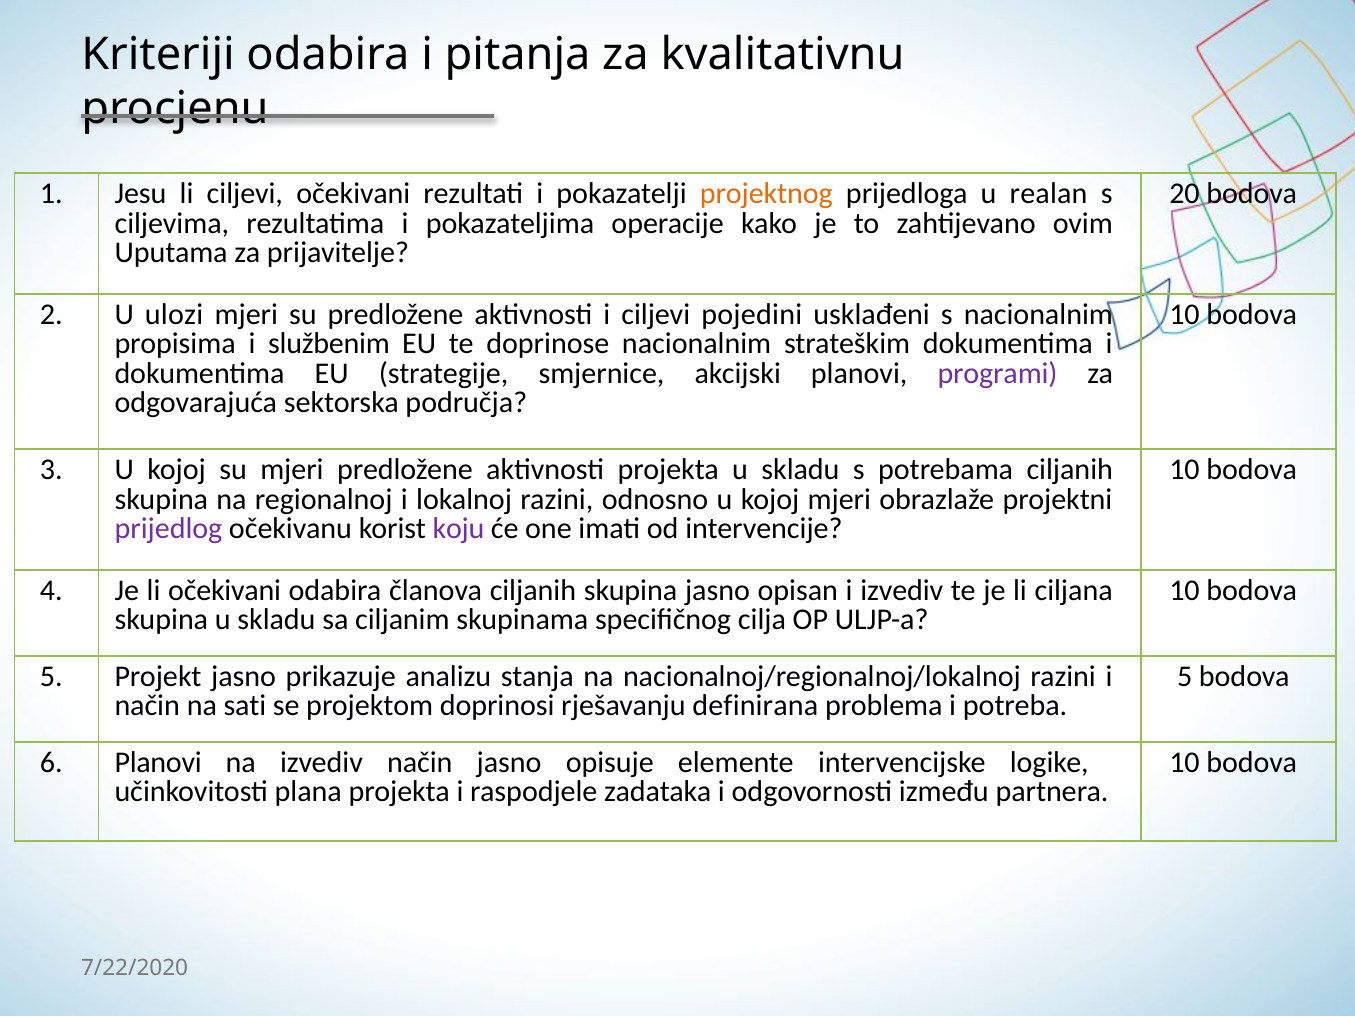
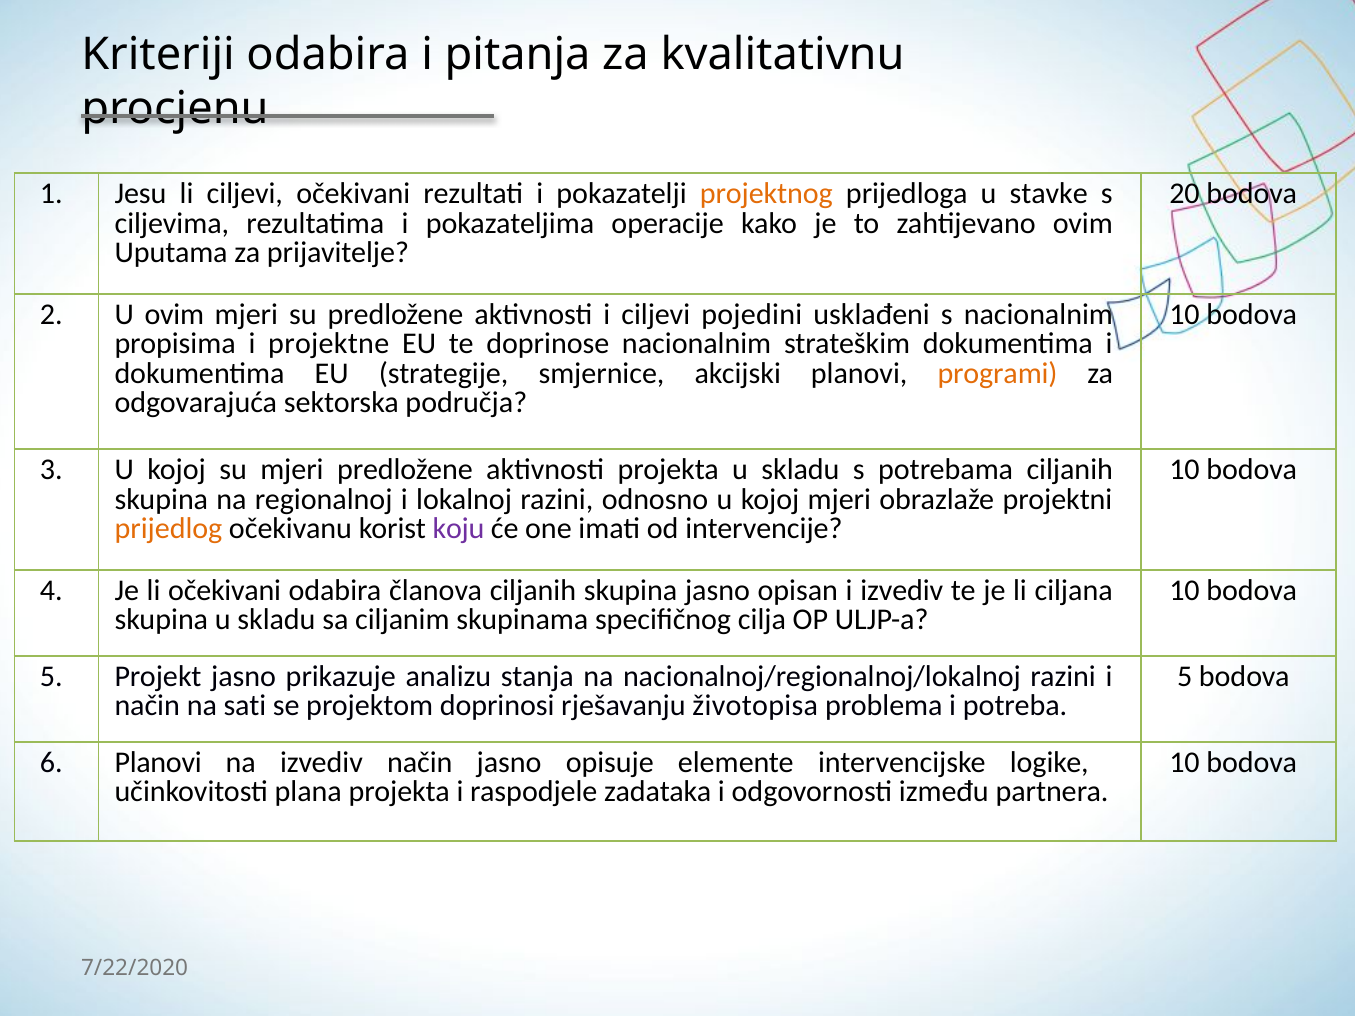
realan: realan -> stavke (1049, 194)
U ulozi: ulozi -> ovim (174, 314)
službenim: službenim -> projektne (329, 344)
programi colour: purple -> orange (997, 373)
prijedlog colour: purple -> orange (168, 529)
definirana: definirana -> životopisa (755, 706)
